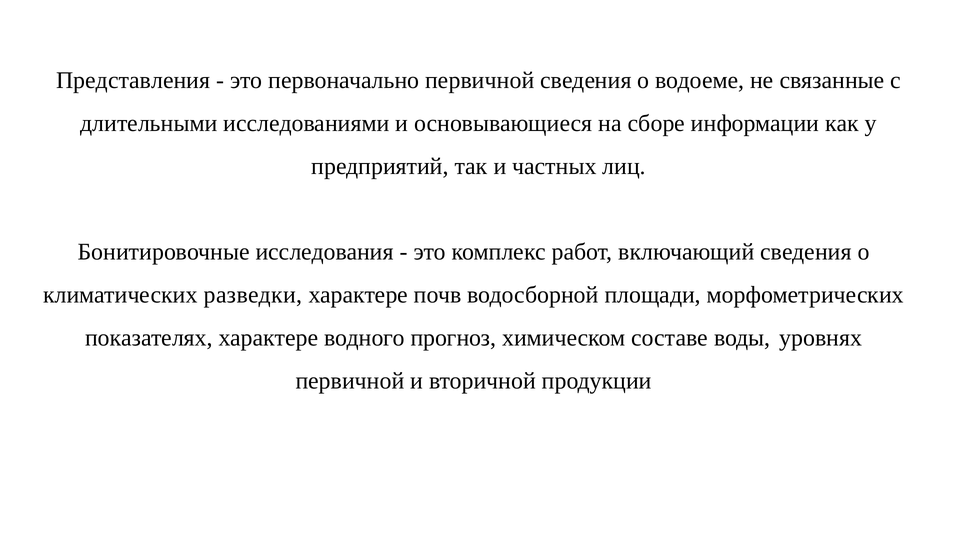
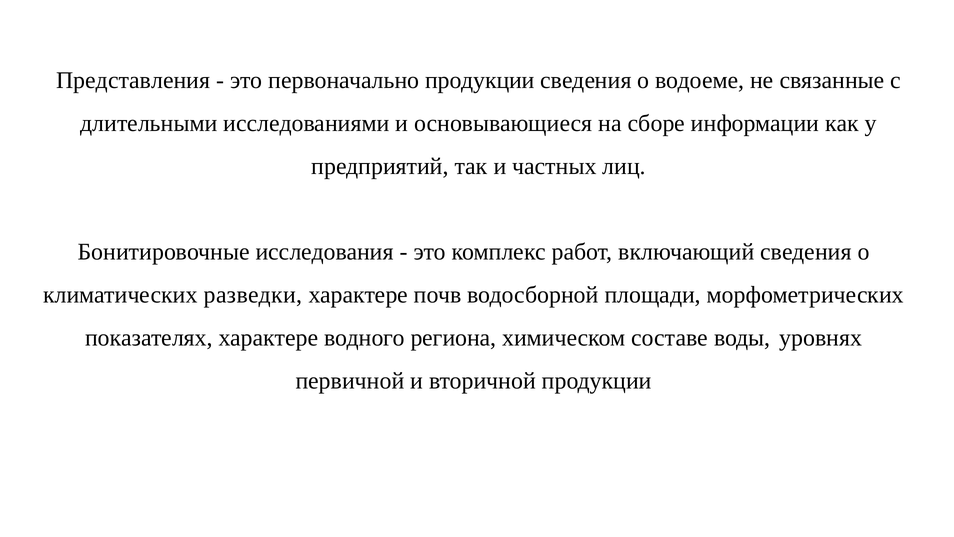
первоначально первичной: первичной -> продукции (480, 80)
прогноз: прогноз -> региона (453, 338)
